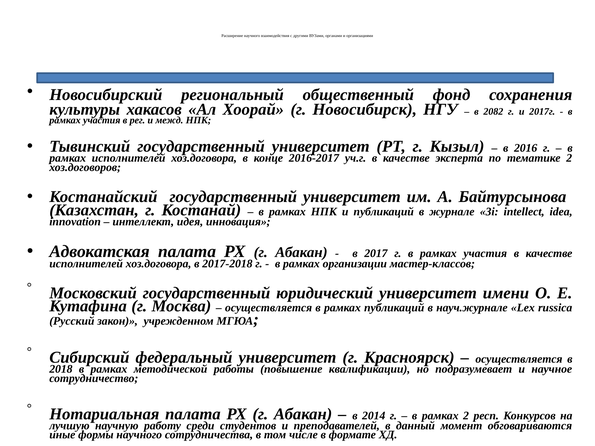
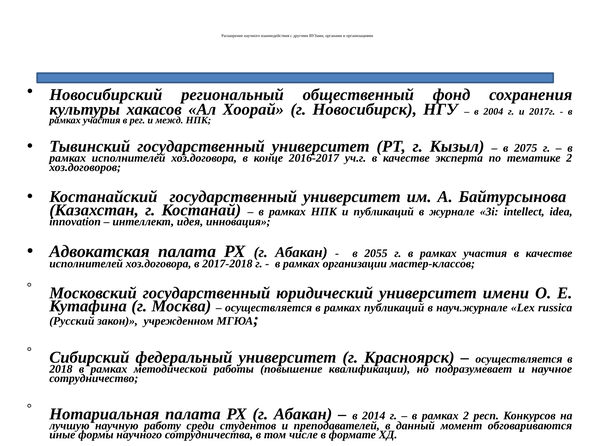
2082: 2082 -> 2004 (493, 112)
2016: 2016 -> 2075 (526, 148)
2017: 2017 -> 2055 (376, 254)
